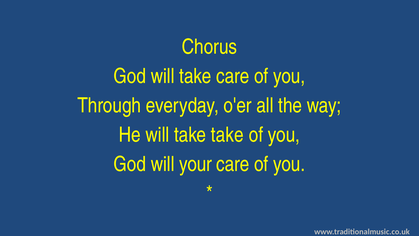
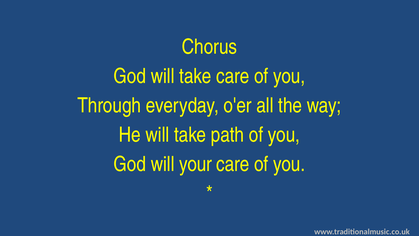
take take: take -> path (227, 135)
